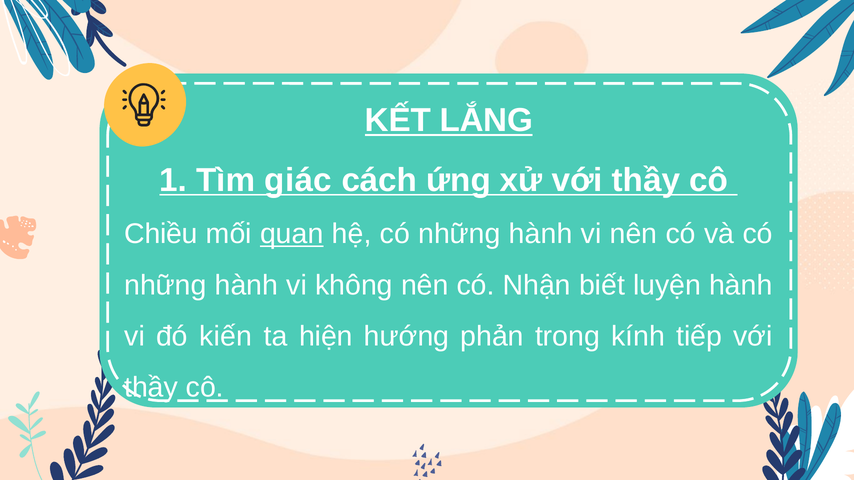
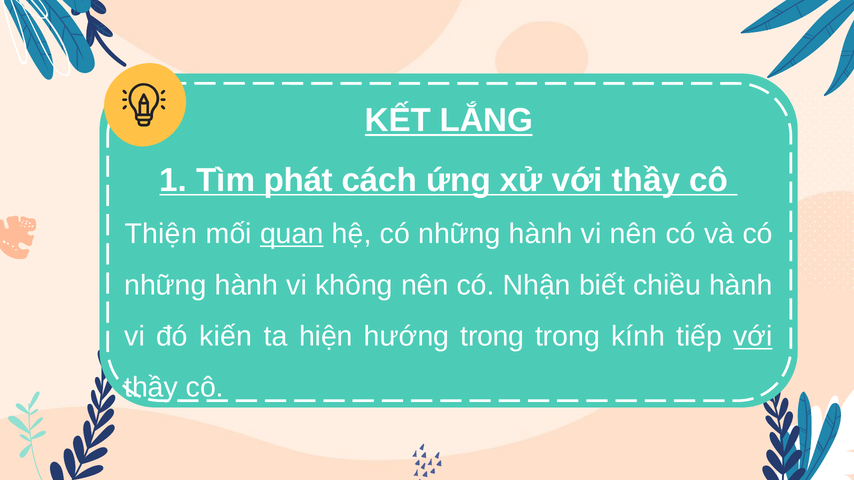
giác: giác -> phát (299, 180)
Chiều: Chiều -> Thiện (161, 234)
luyện: luyện -> chiều (667, 285)
hướng phản: phản -> trong (492, 337)
với underline: none -> present (753, 337)
